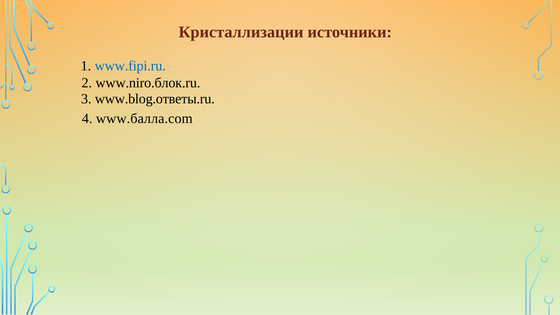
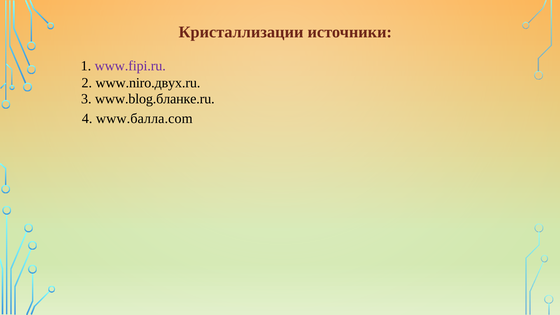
www.fipi.ru colour: blue -> purple (130, 66)
www.niro.блок.ru: www.niro.блок.ru -> www.niro.двух.ru (148, 83)
www.blog.ответы.ru: www.blog.ответы.ru -> www.blog.бланке.ru (155, 99)
